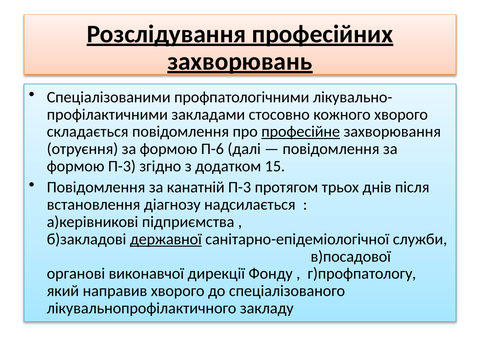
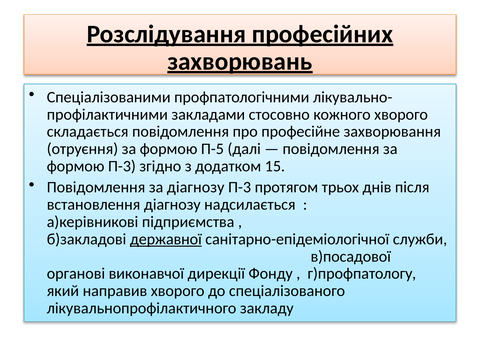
професійне underline: present -> none (301, 132)
П-6: П-6 -> П-5 (212, 149)
за канатній: канатній -> діагнозу (196, 187)
